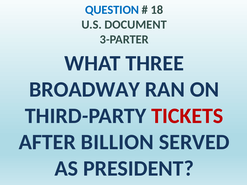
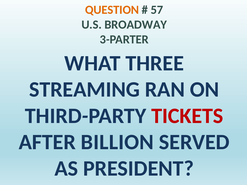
QUESTION colour: blue -> orange (112, 10)
18: 18 -> 57 (157, 10)
DOCUMENT: DOCUMENT -> BROADWAY (136, 25)
BROADWAY: BROADWAY -> STREAMING (85, 90)
